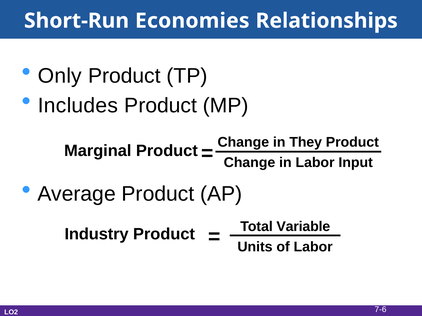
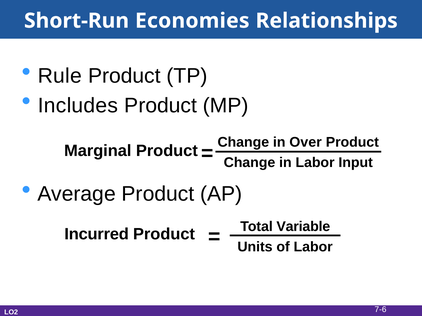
Only: Only -> Rule (60, 76)
They: They -> Over (306, 142)
Industry: Industry -> Incurred (97, 234)
